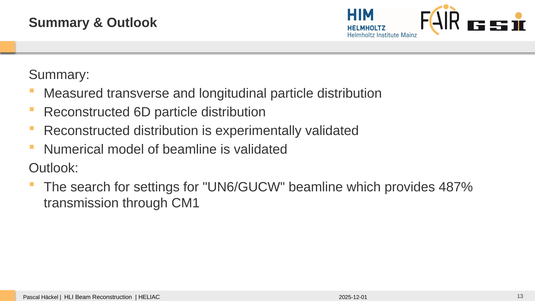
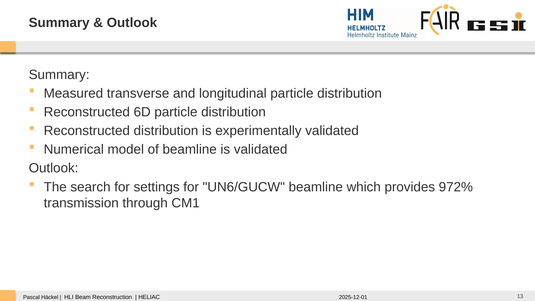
487%: 487% -> 972% (456, 187)
